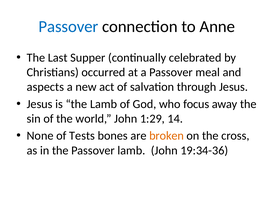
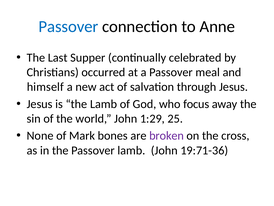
aspects: aspects -> himself (45, 87)
14: 14 -> 25 (175, 118)
Tests: Tests -> Mark (82, 135)
broken colour: orange -> purple (167, 135)
19:34-36: 19:34-36 -> 19:71-36 (204, 150)
